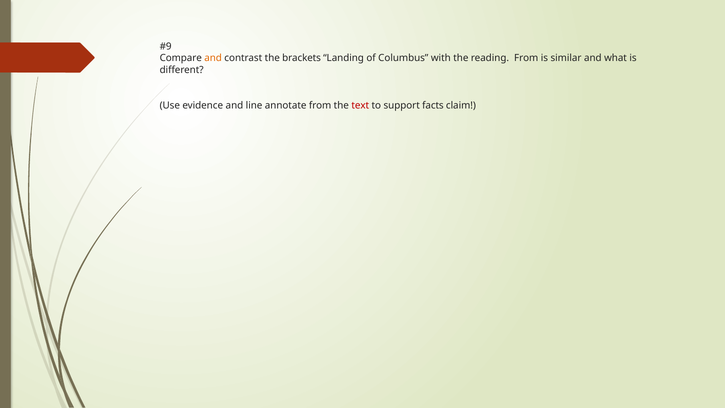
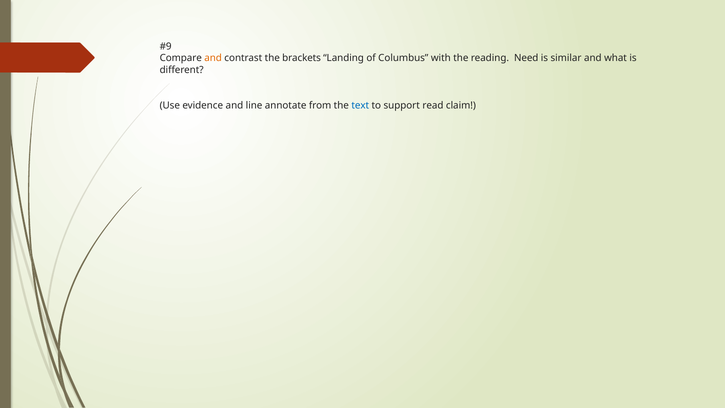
reading From: From -> Need (526, 58)
text colour: red -> blue (360, 105)
facts: facts -> read (433, 105)
